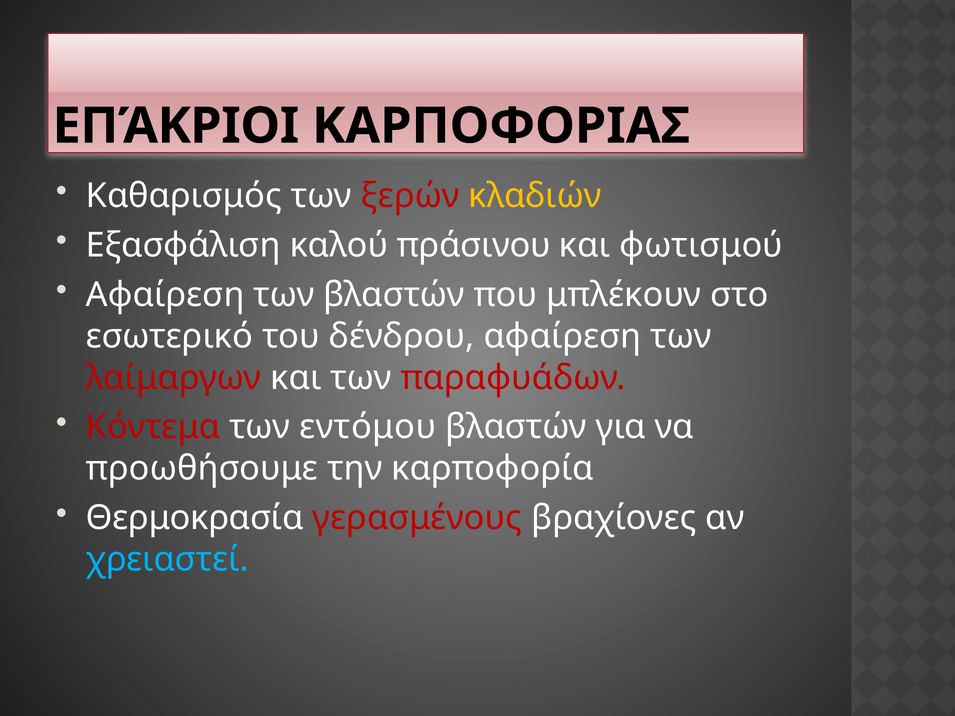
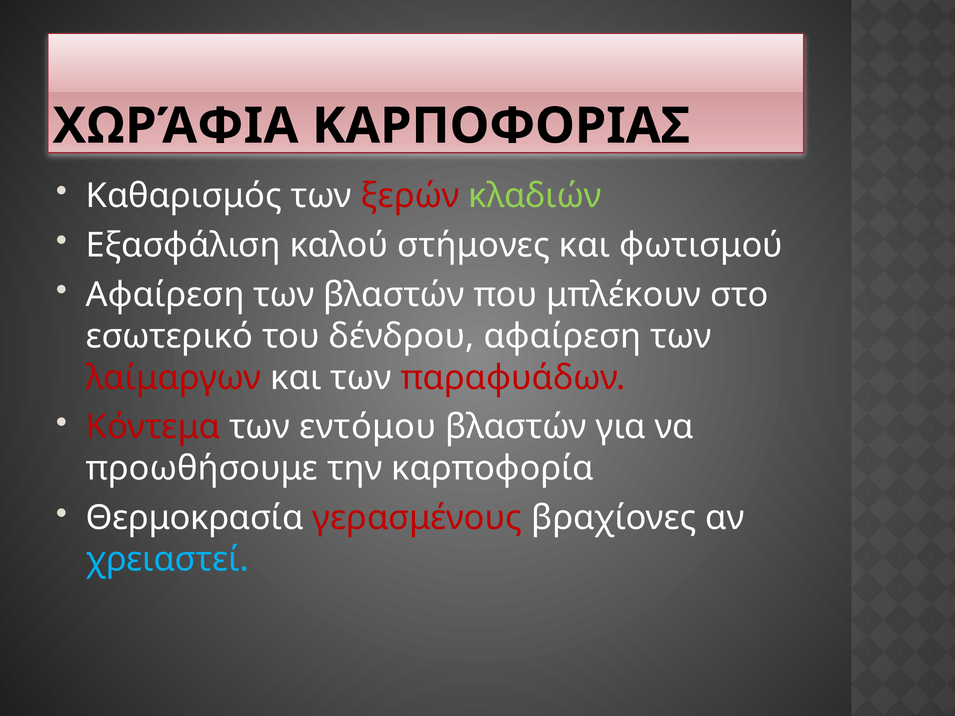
ΕΠΆΚΡΙΟΙ: ΕΠΆΚΡΙΟΙ -> ΧΩΡΆΦΙΑ (175, 126)
κλαδιών colour: yellow -> light green (535, 196)
πράσινου: πράσινου -> στήμονες (474, 245)
